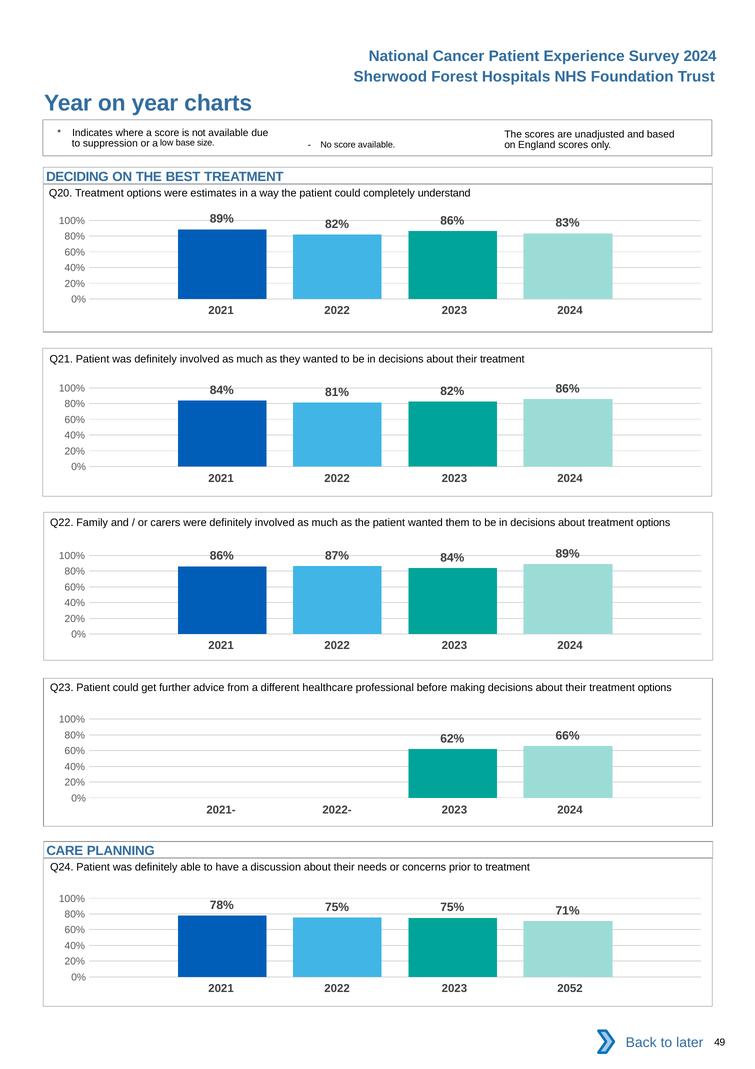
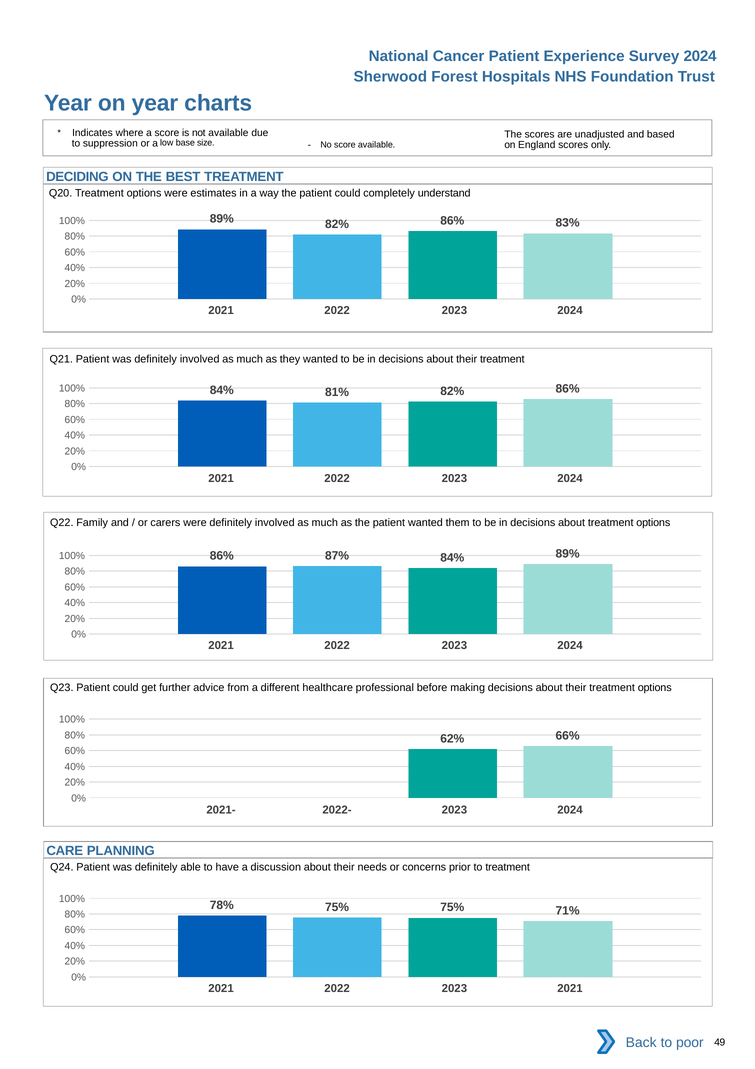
2023 2052: 2052 -> 2021 (570, 988)
later: later -> poor (690, 1042)
